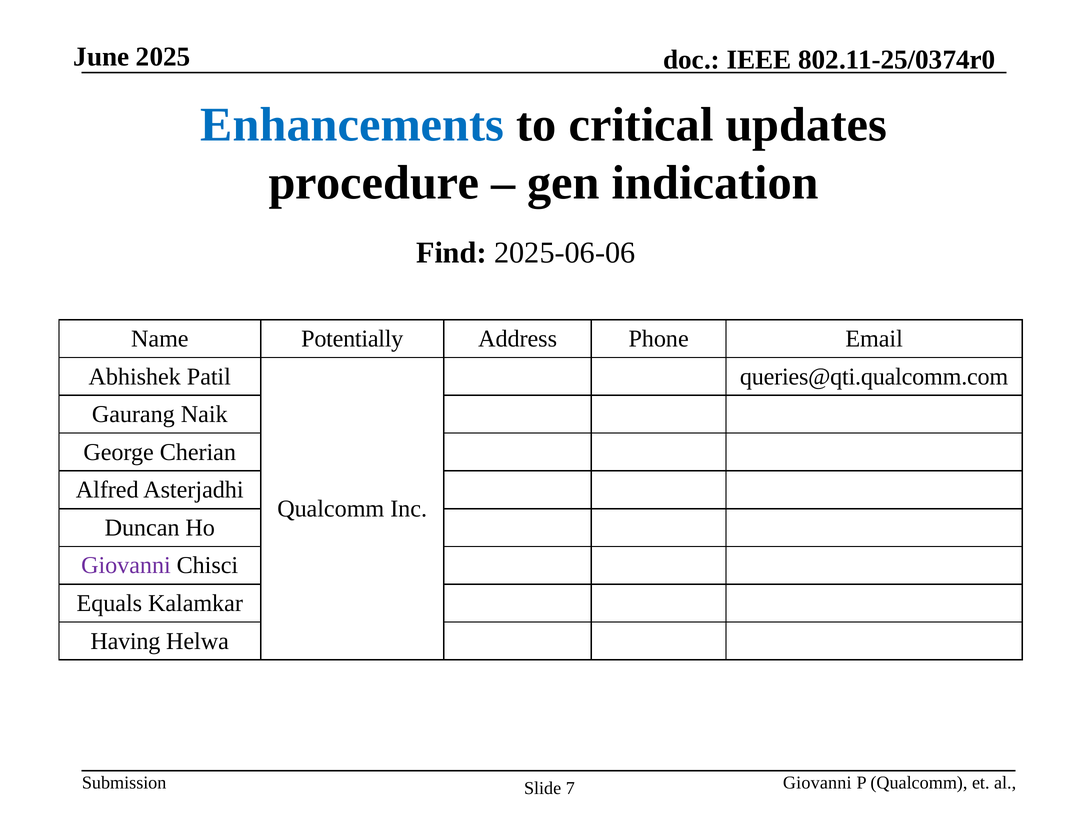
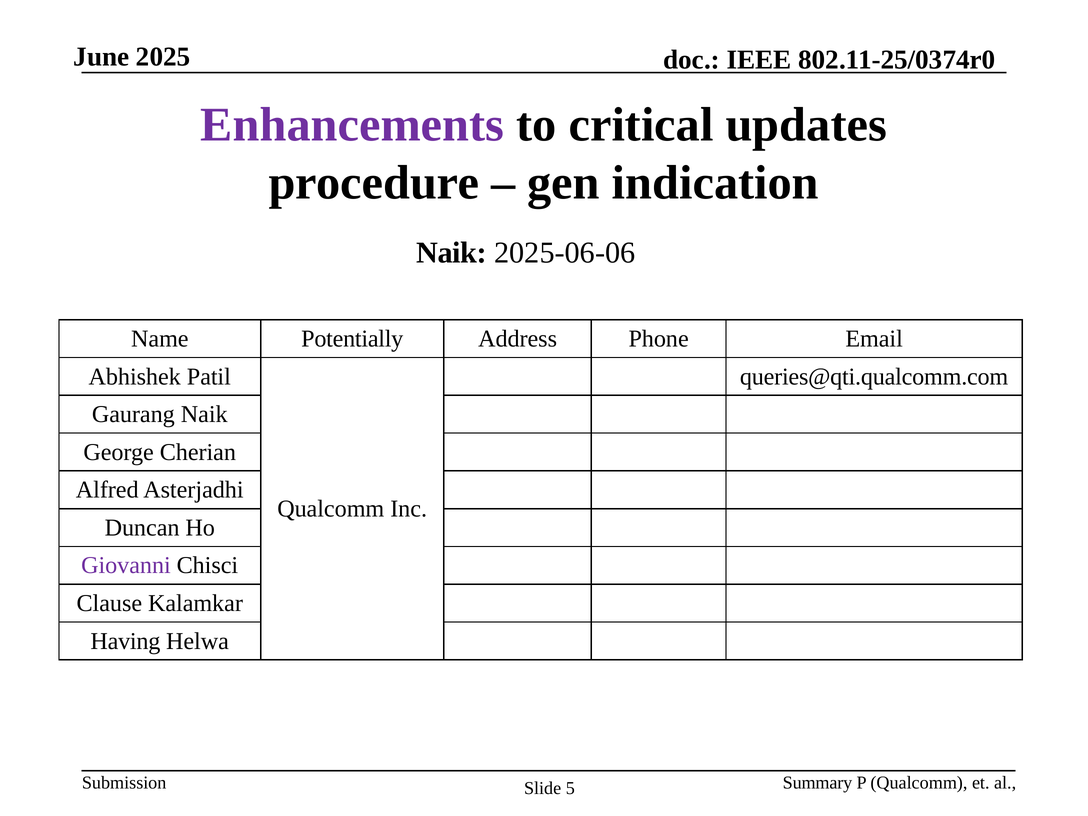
Enhancements colour: blue -> purple (352, 125)
Find: Find -> Naik (452, 253)
Equals: Equals -> Clause (109, 603)
Giovanni: Giovanni -> Summary (817, 783)
7: 7 -> 5 (570, 788)
